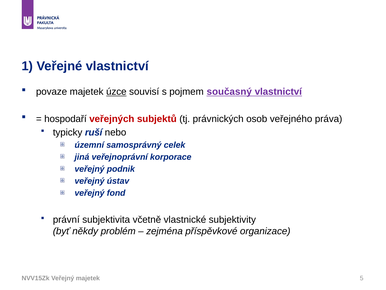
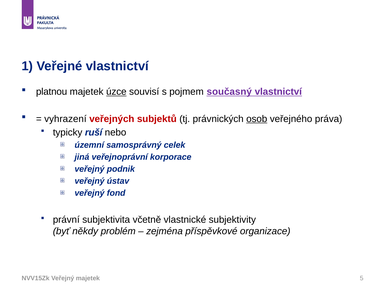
povaze: povaze -> platnou (52, 92)
hospodaří: hospodaří -> vyhrazení (65, 119)
osob underline: none -> present (257, 119)
